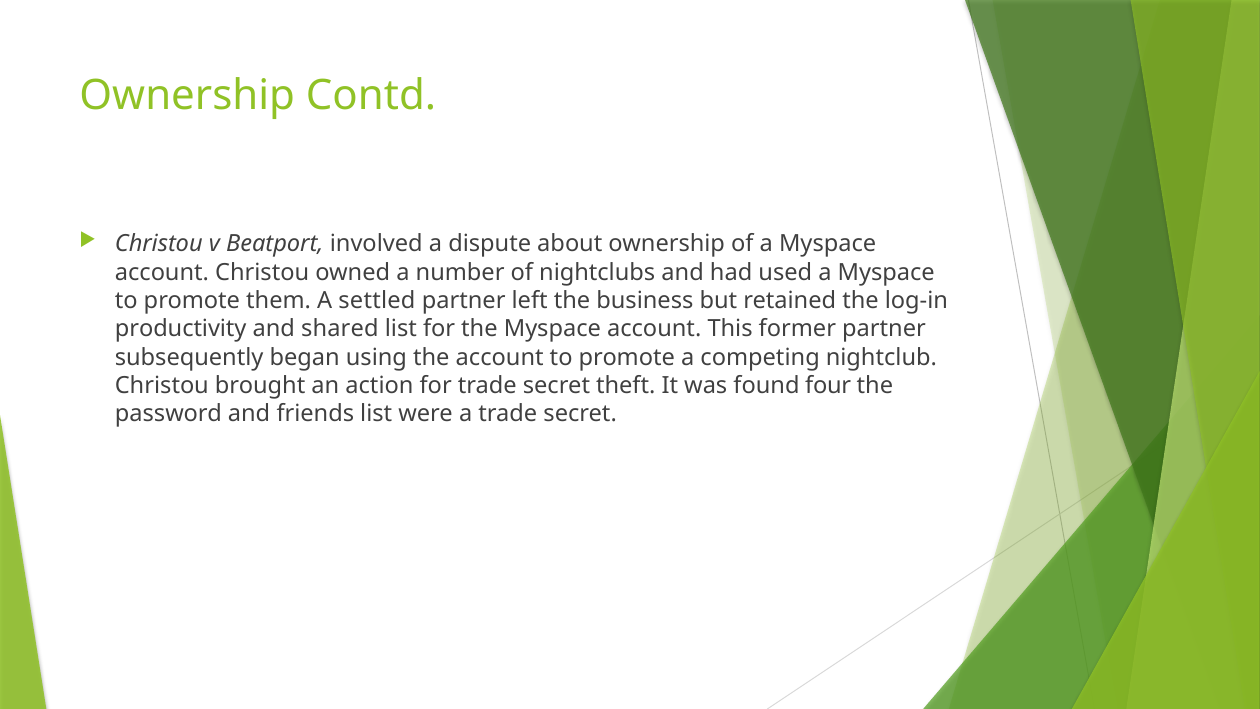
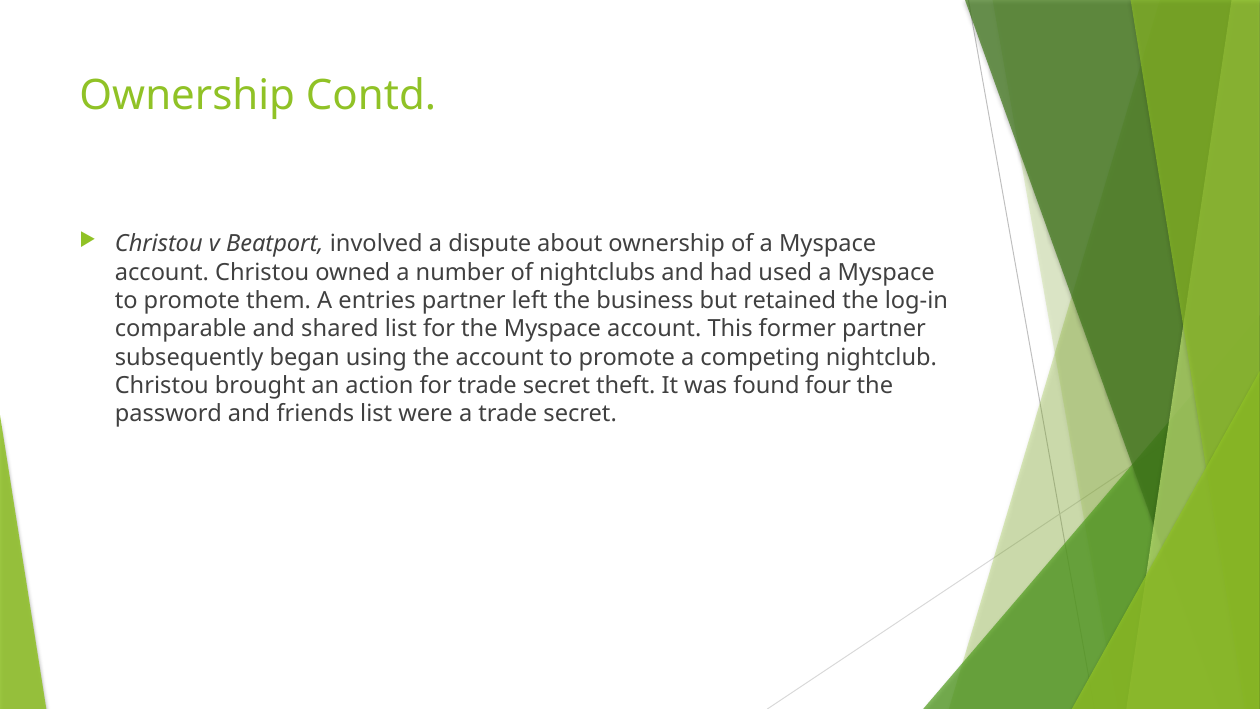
settled: settled -> entries (377, 301)
productivity: productivity -> comparable (181, 329)
